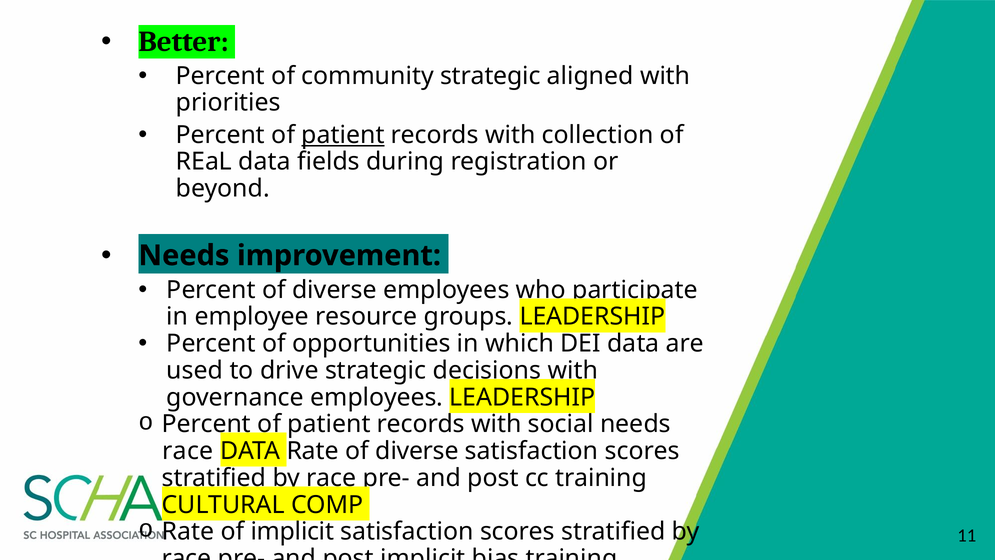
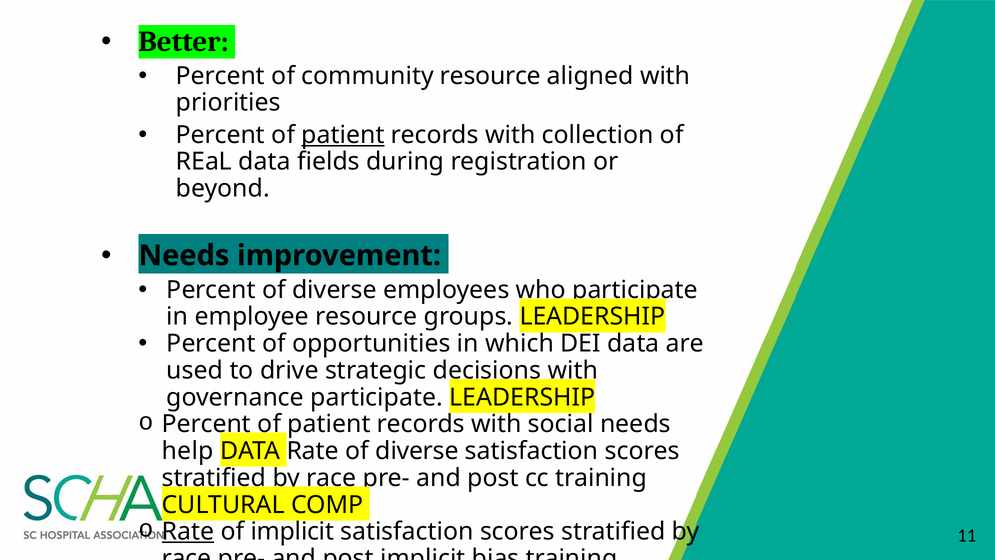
community strategic: strategic -> resource (490, 76)
governance employees: employees -> participate (377, 397)
race: race -> help (188, 451)
Rate underline: none -> present (188, 531)
